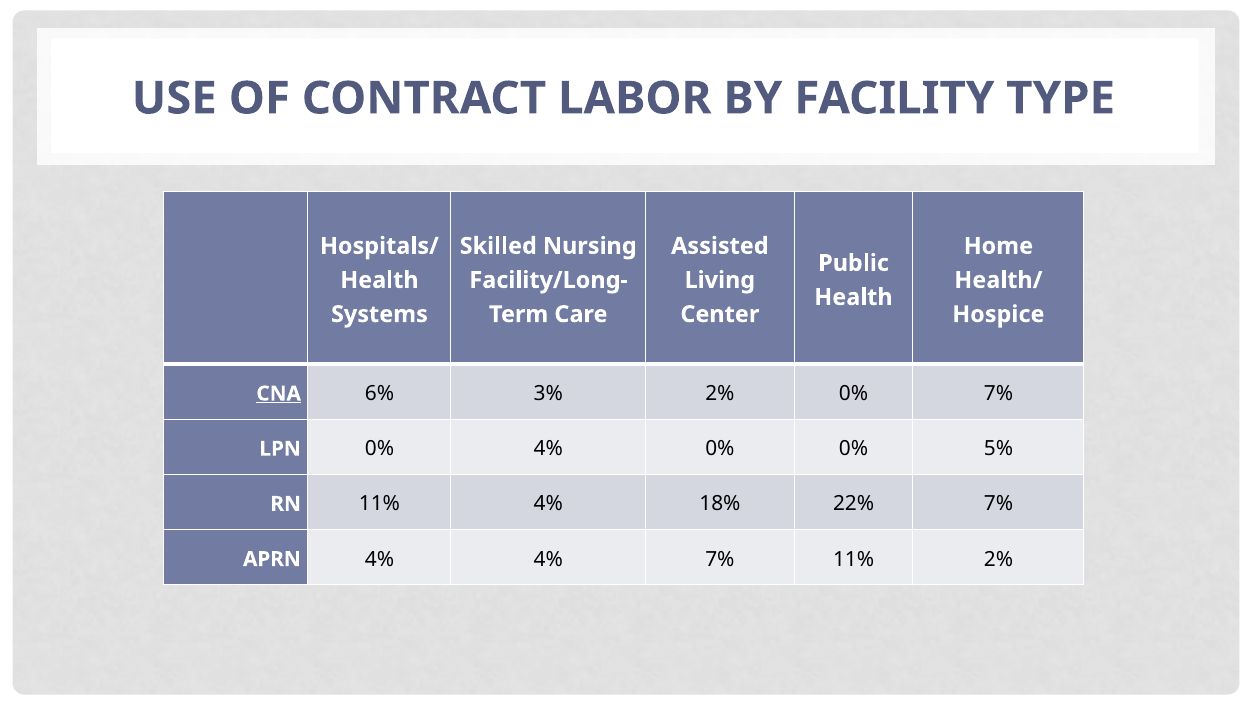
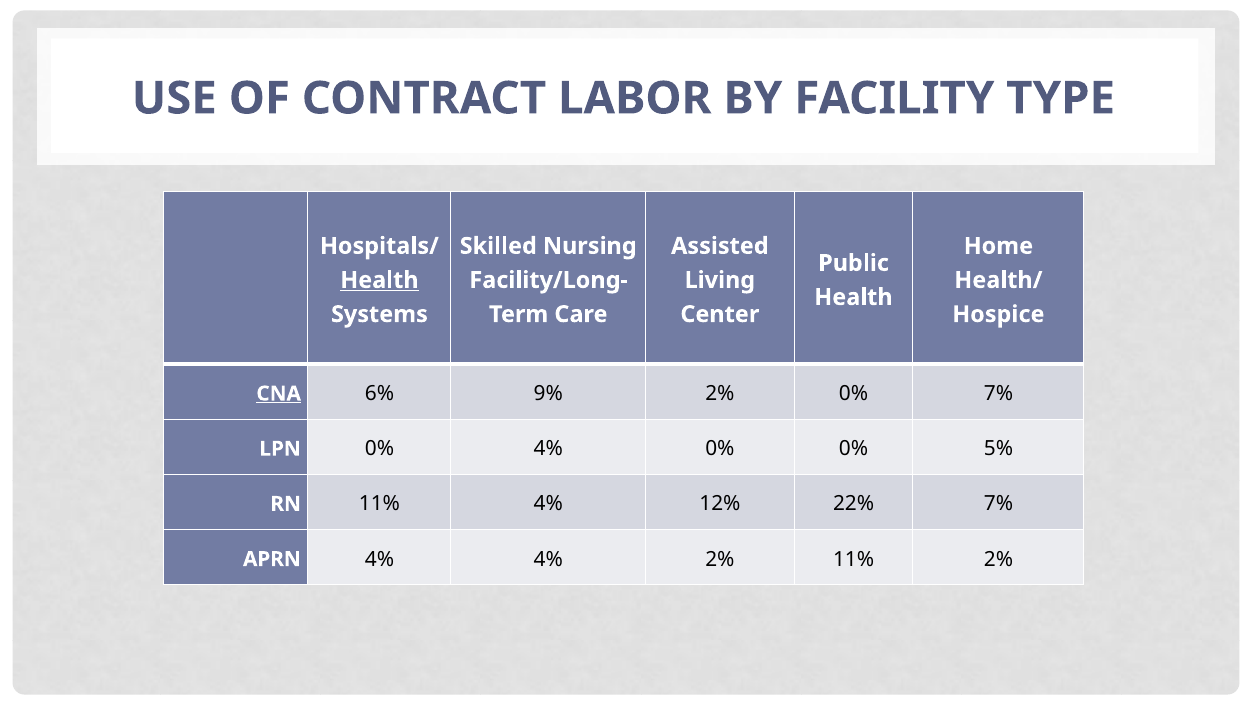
Health underline: none -> present (379, 280)
3%: 3% -> 9% (548, 394)
18%: 18% -> 12% (720, 504)
4% 7%: 7% -> 2% (720, 559)
